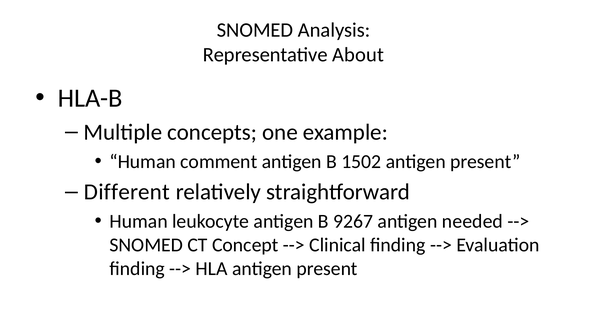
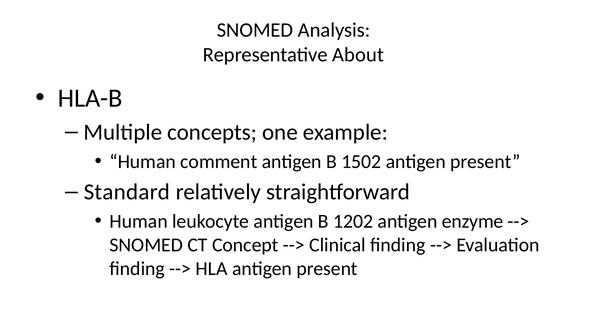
Different: Different -> Standard (127, 192)
9267: 9267 -> 1202 (353, 221)
needed: needed -> enzyme (473, 221)
